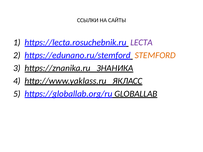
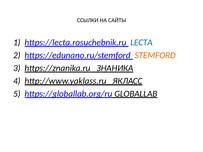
LECTA colour: purple -> blue (141, 43)
